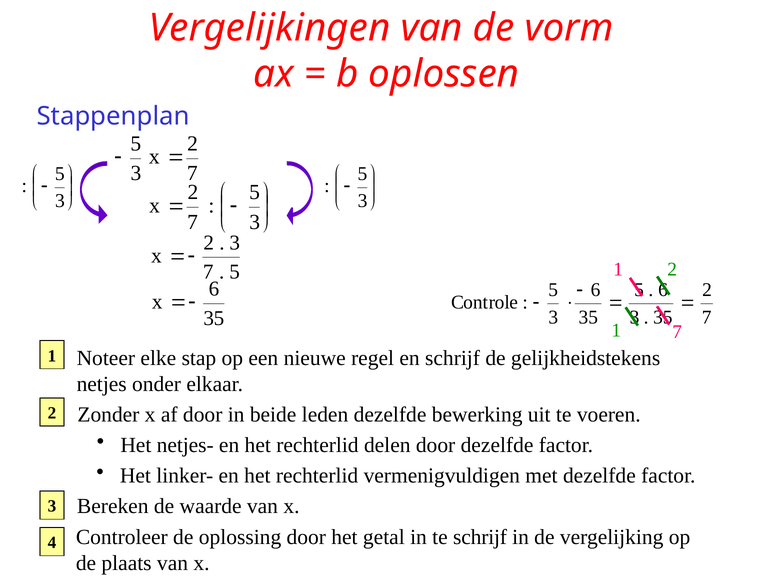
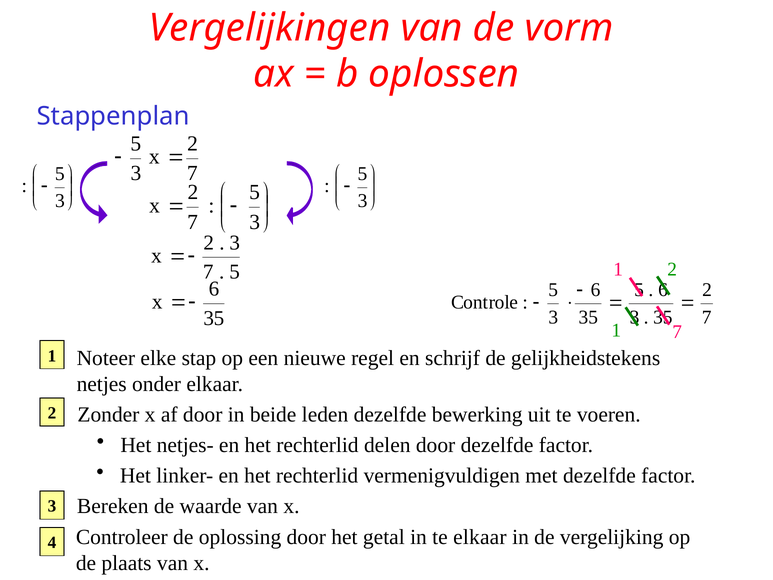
te schrijf: schrijf -> elkaar (480, 537)
